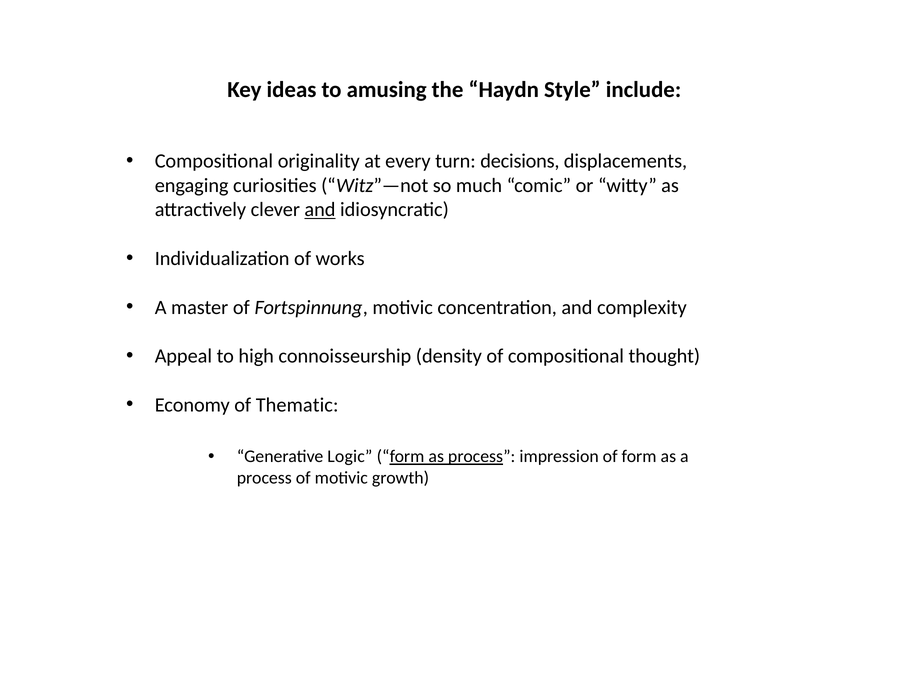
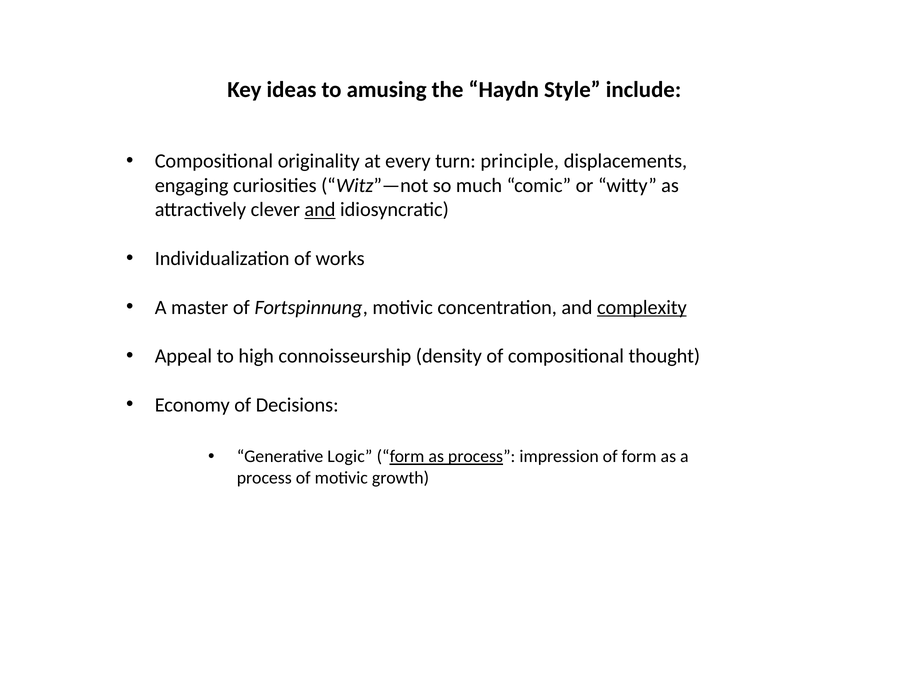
decisions: decisions -> principle (520, 161)
complexity underline: none -> present (642, 307)
Thematic: Thematic -> Decisions (297, 405)
